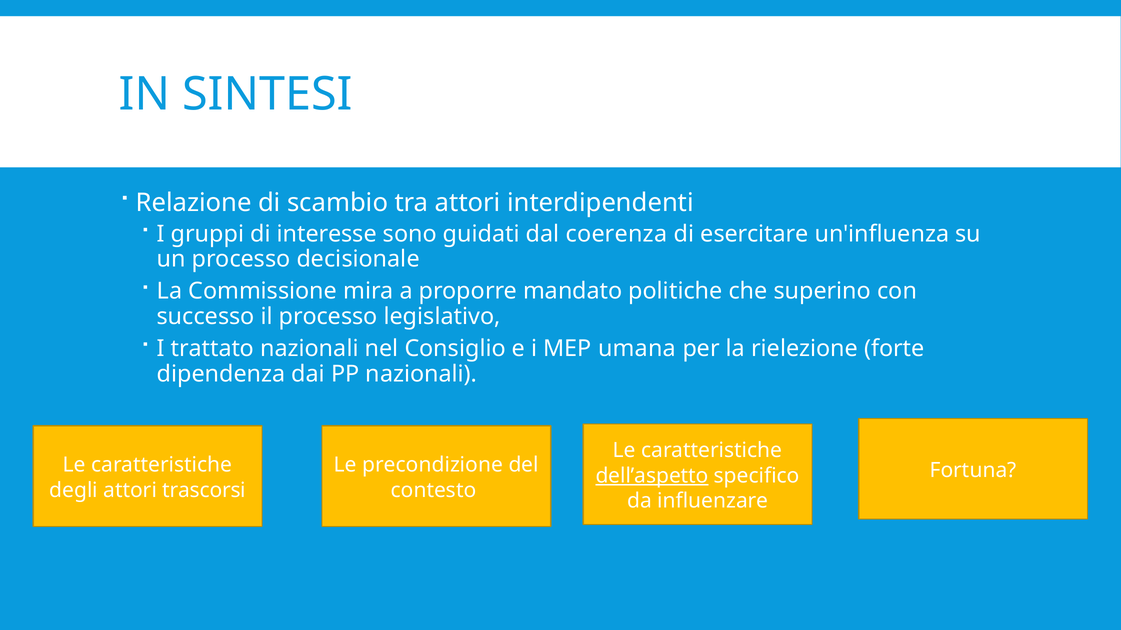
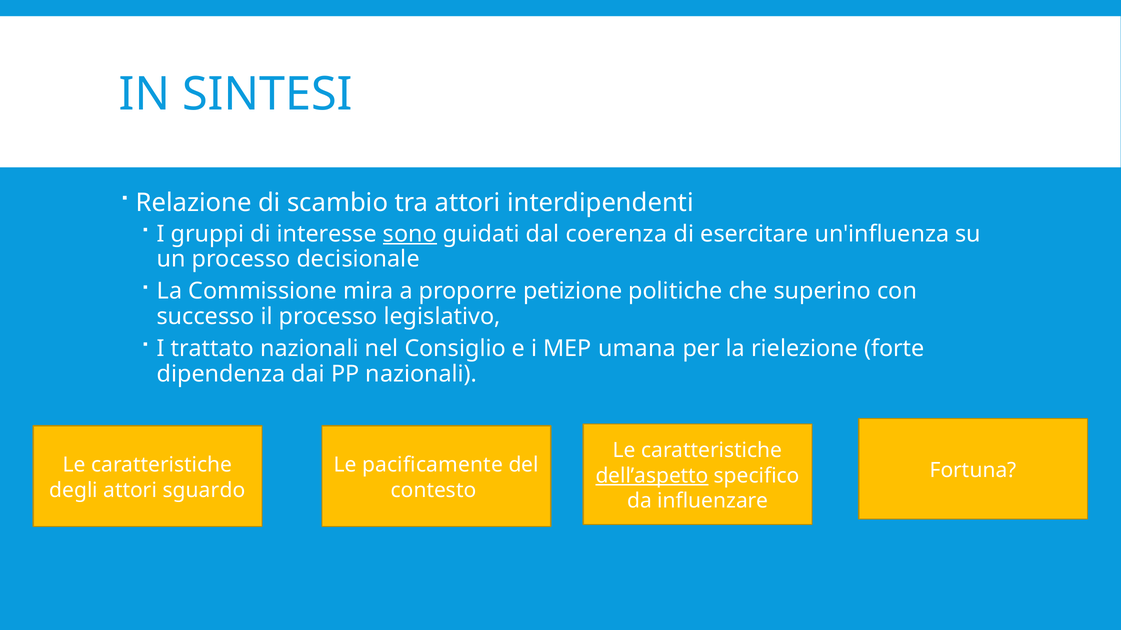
sono underline: none -> present (410, 234)
mandato: mandato -> petizione (573, 292)
precondizione: precondizione -> pacificamente (433, 465)
trascorsi: trascorsi -> sguardo (204, 491)
